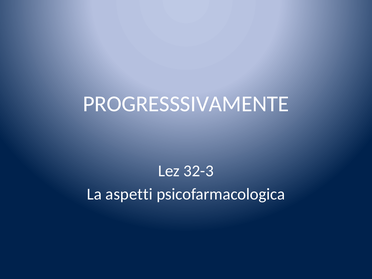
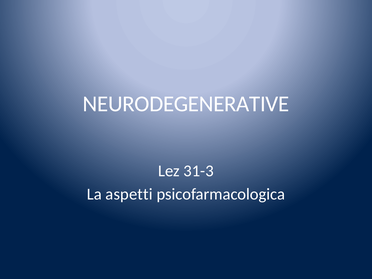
PROGRESSSIVAMENTE: PROGRESSSIVAMENTE -> NEURODEGENERATIVE (186, 104)
32-3: 32-3 -> 31-3 (199, 171)
